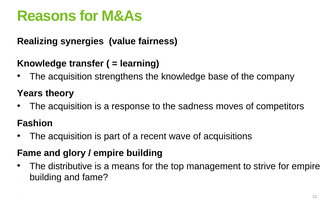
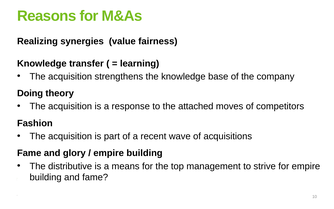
Years: Years -> Doing (30, 93)
sadness: sadness -> attached (196, 106)
